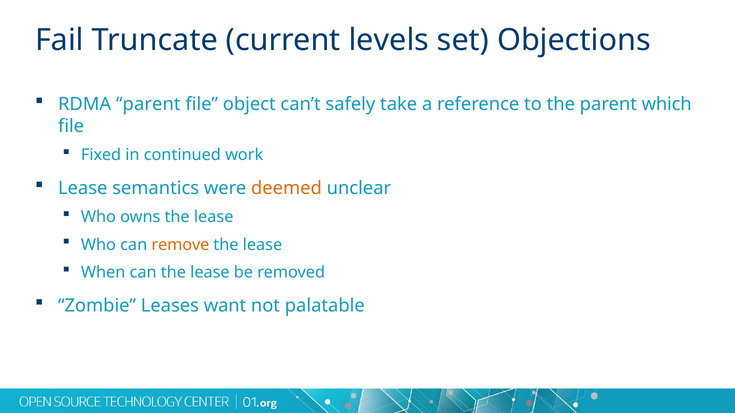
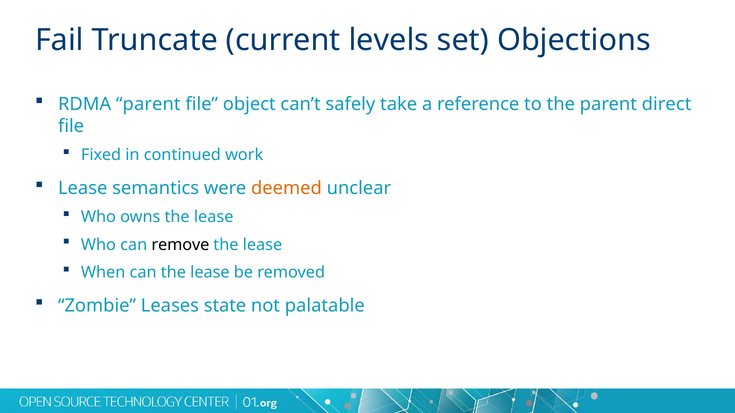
which: which -> direct (667, 104)
remove colour: orange -> black (180, 245)
want: want -> state (225, 306)
